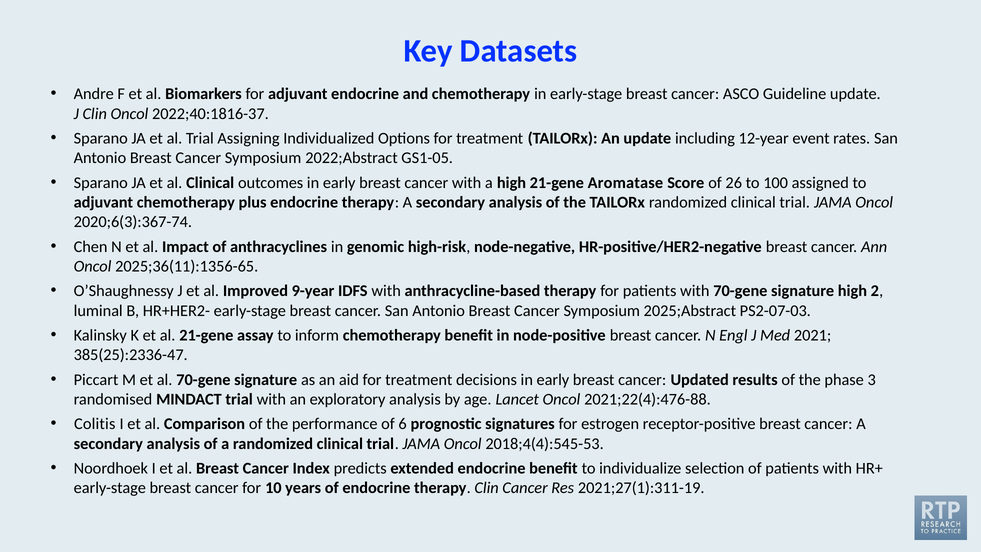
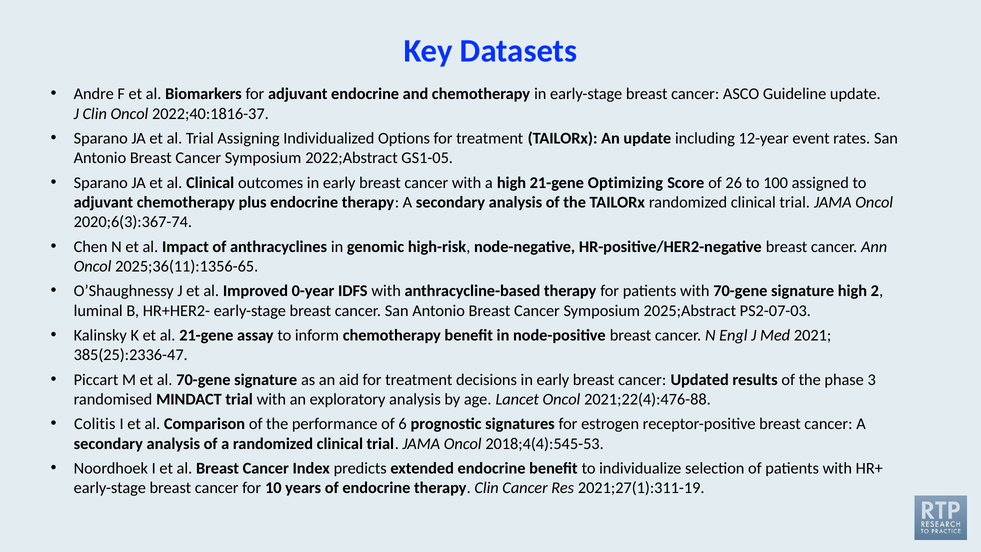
Aromatase: Aromatase -> Optimizing (625, 183)
9-year: 9-year -> 0-year (313, 291)
